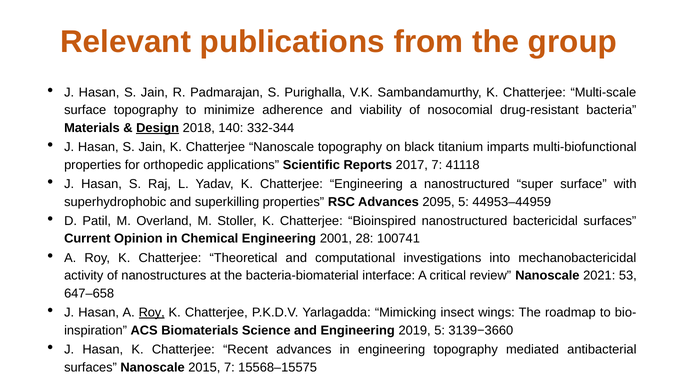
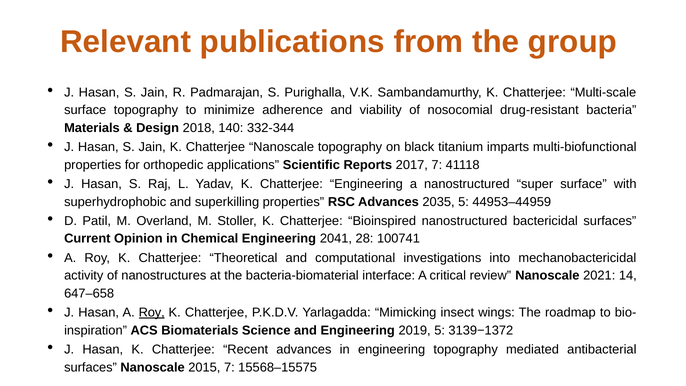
Design underline: present -> none (158, 128)
2095: 2095 -> 2035 (439, 202)
2001: 2001 -> 2041 (336, 239)
53: 53 -> 14 (628, 276)
3139−3660: 3139−3660 -> 3139−1372 (481, 330)
